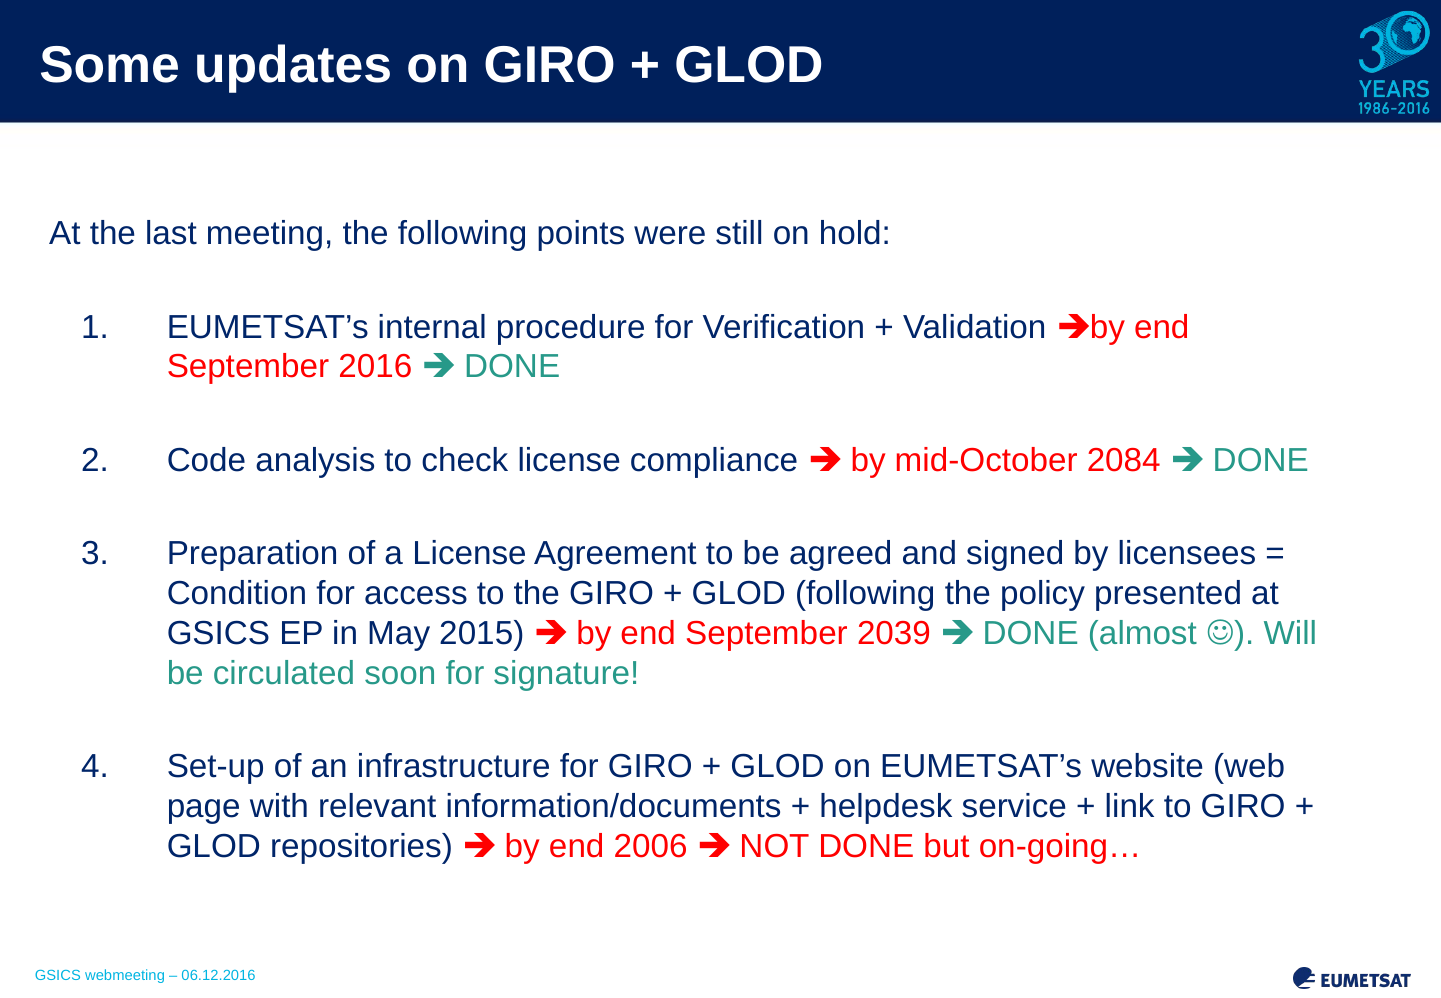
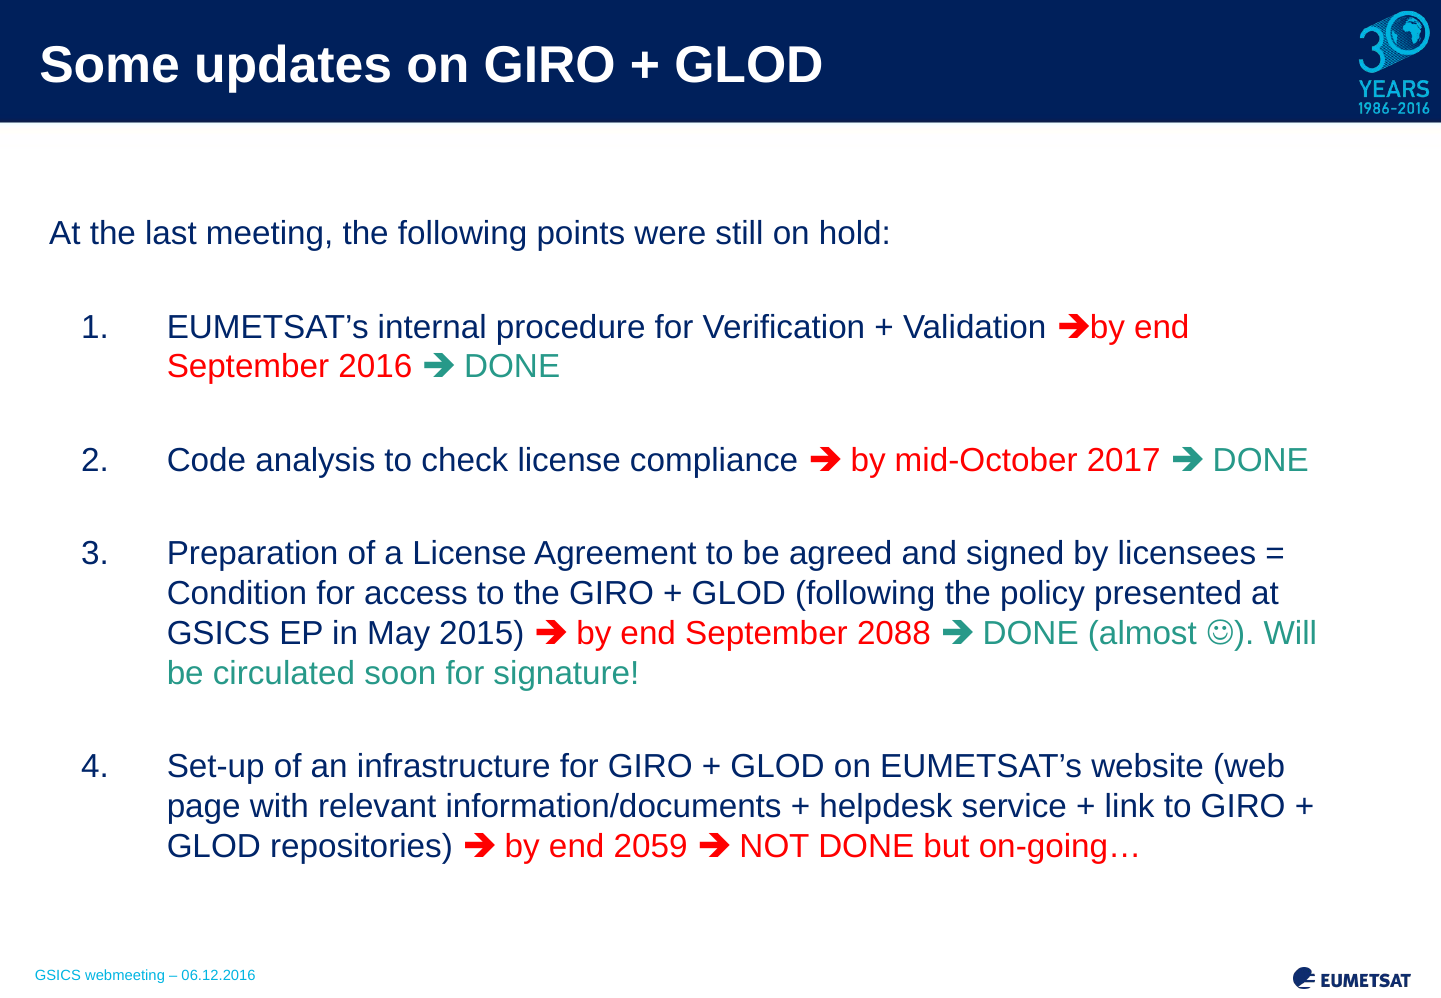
2084: 2084 -> 2017 (1124, 460)
2039: 2039 -> 2088 (894, 633)
2006: 2006 -> 2059 (651, 846)
